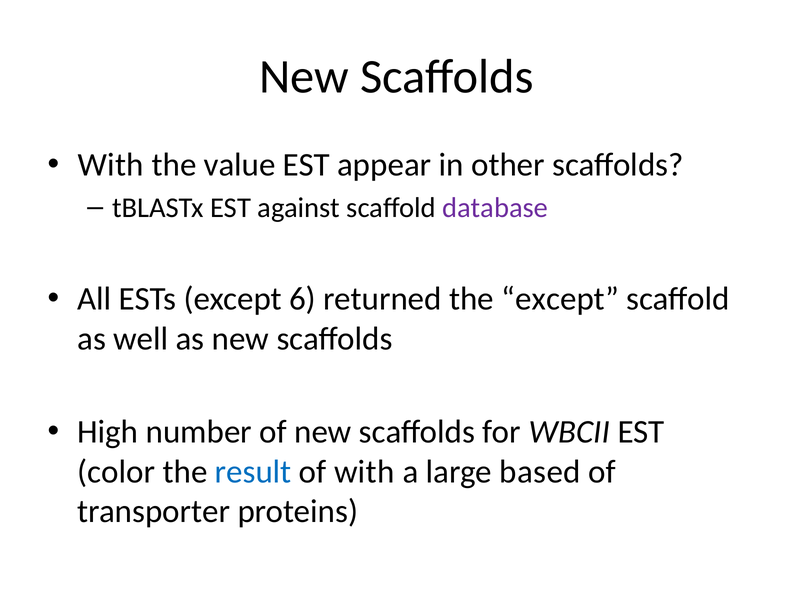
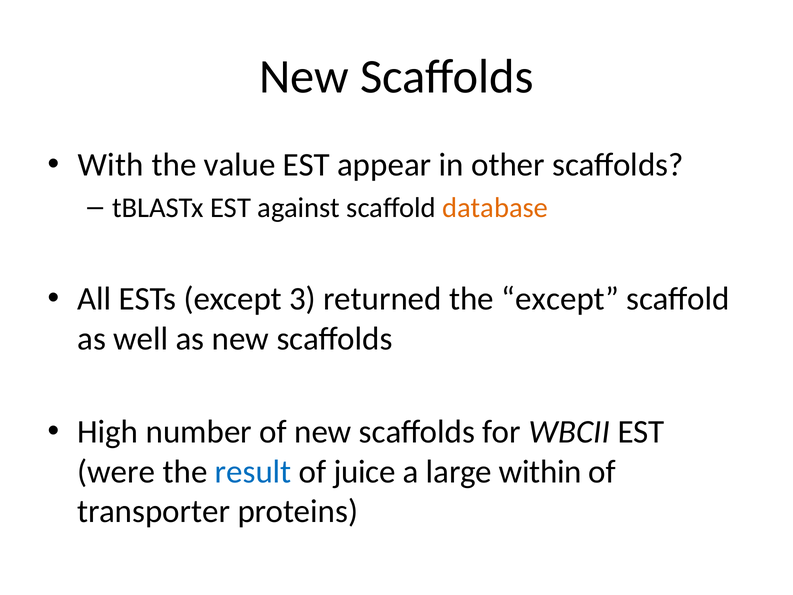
database colour: purple -> orange (495, 208)
6: 6 -> 3 (303, 299)
color: color -> were (116, 472)
of with: with -> juice (365, 472)
based: based -> within (540, 472)
